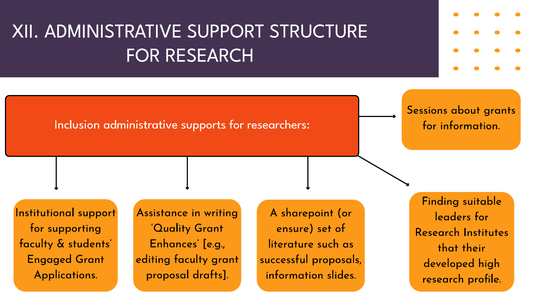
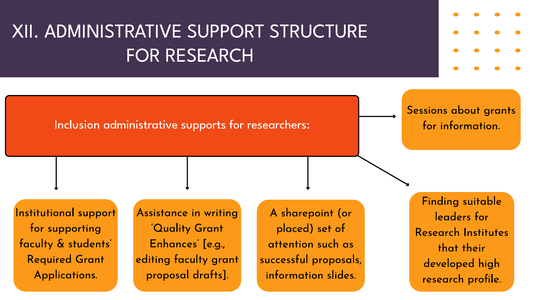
ensure: ensure -> placed (295, 229)
literature: literature -> attention (291, 244)
Engaged: Engaged -> Required (49, 260)
